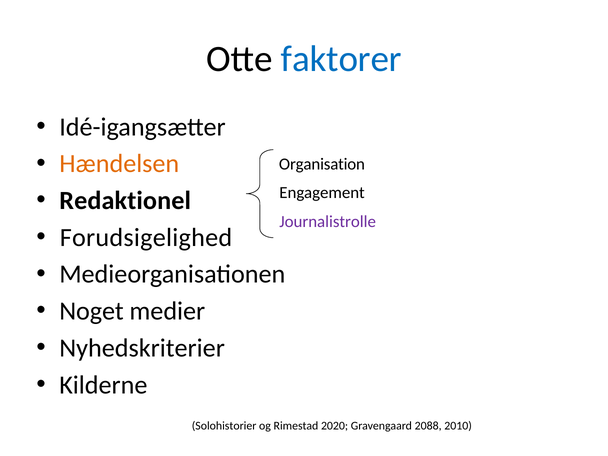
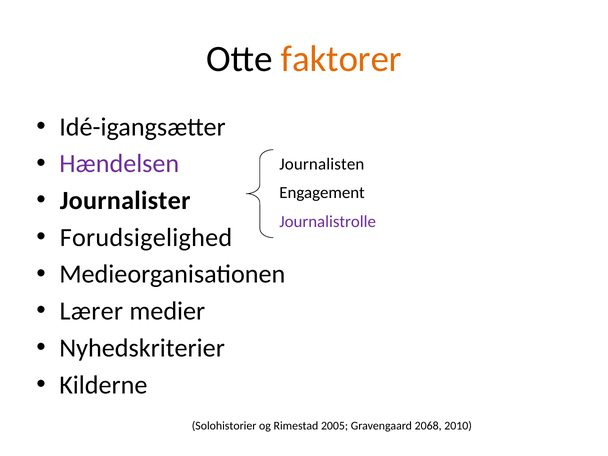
faktorer colour: blue -> orange (341, 59)
Hændelsen colour: orange -> purple (119, 164)
Organisation: Organisation -> Journalisten (322, 164)
Redaktionel: Redaktionel -> Journalister (125, 201)
Noget: Noget -> Lærer (91, 311)
2020: 2020 -> 2005 (335, 426)
2088: 2088 -> 2068 (428, 426)
